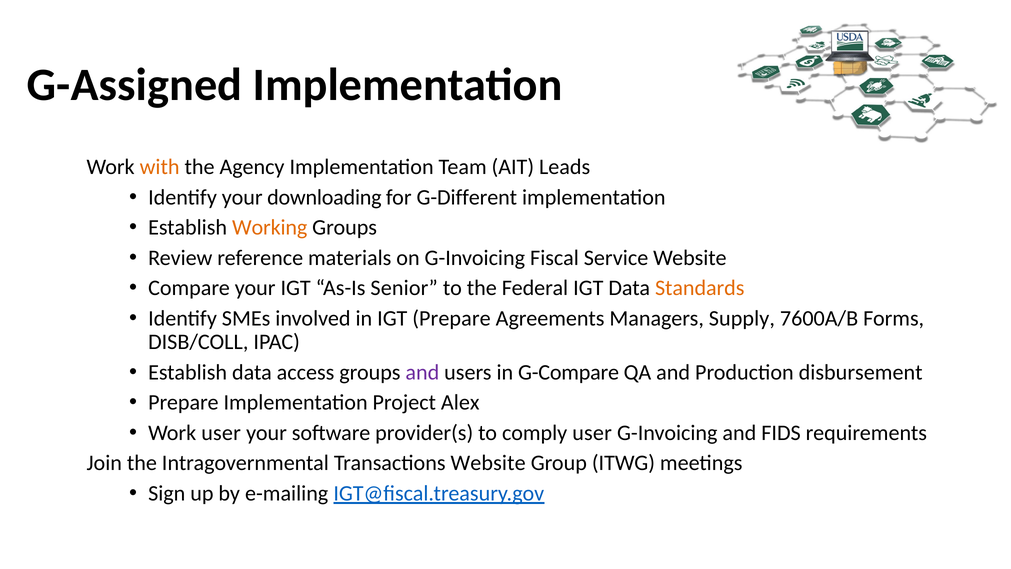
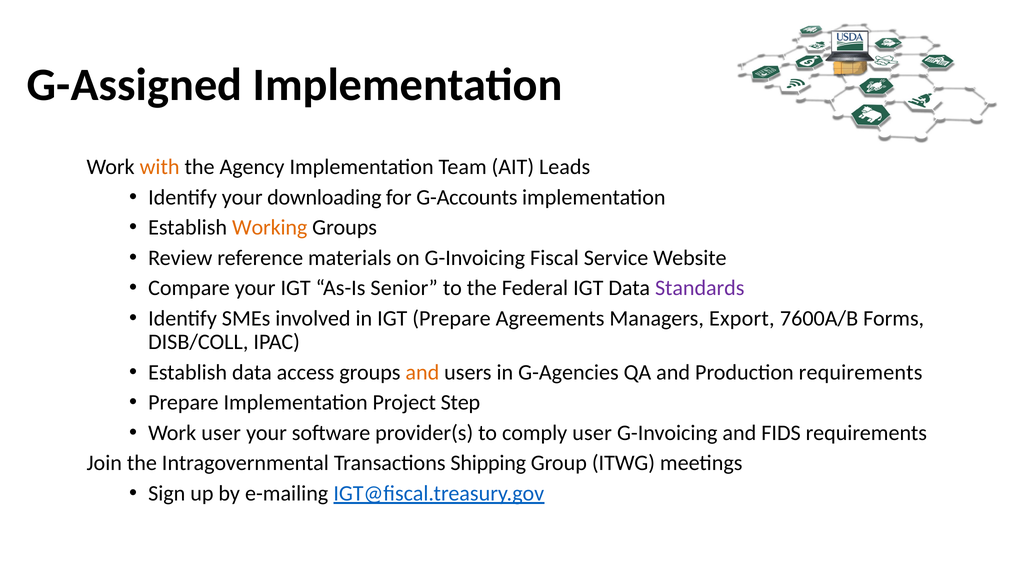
G-Different: G-Different -> G-Accounts (467, 197)
Standards colour: orange -> purple (700, 288)
Supply: Supply -> Export (742, 318)
and colour: purple -> orange (422, 372)
G-Compare: G-Compare -> G-Agencies (568, 372)
Production disbursement: disbursement -> requirements (861, 372)
Alex: Alex -> Step (460, 402)
Transactions Website: Website -> Shipping (488, 463)
